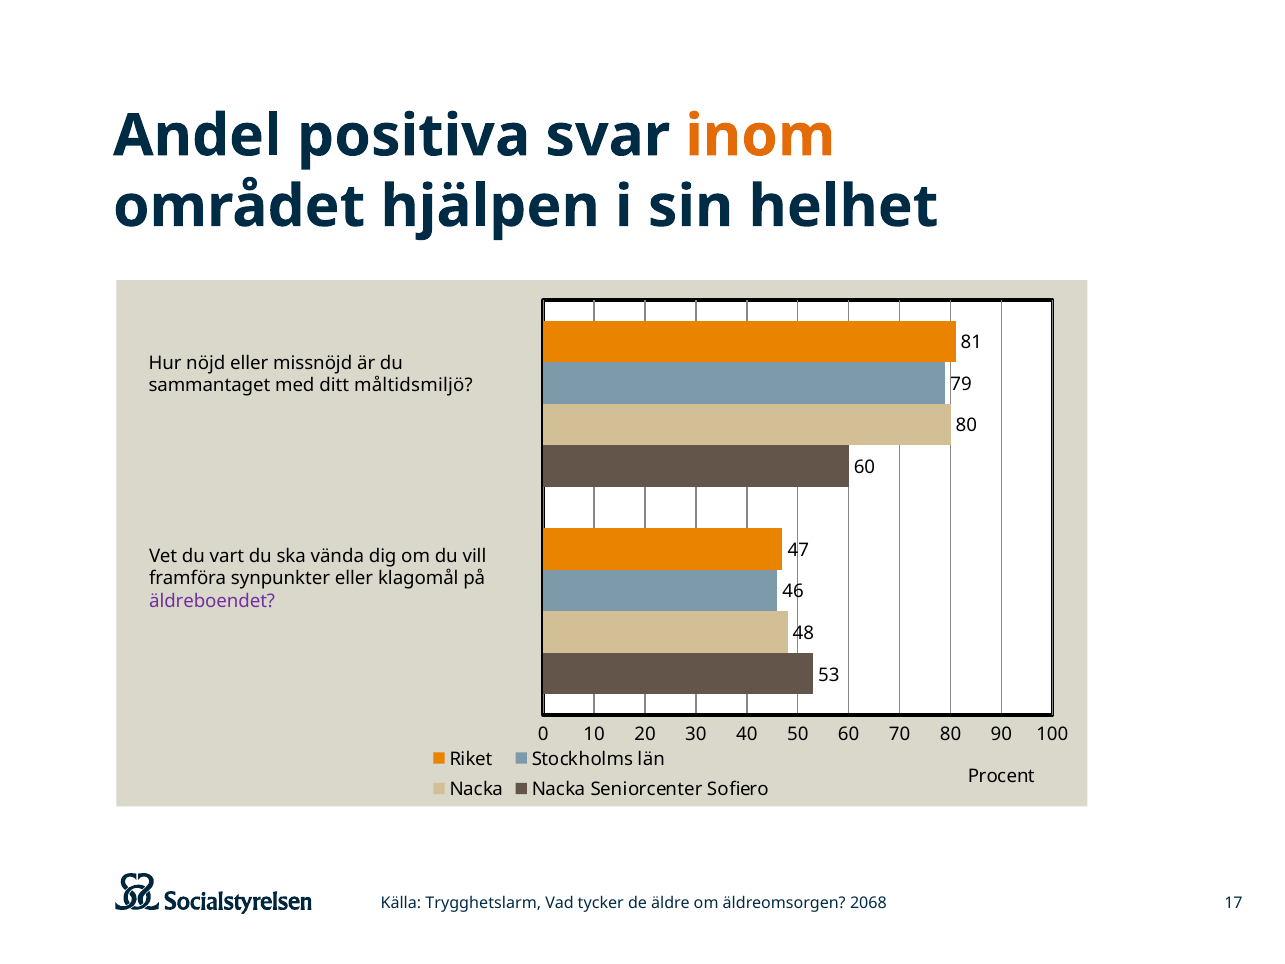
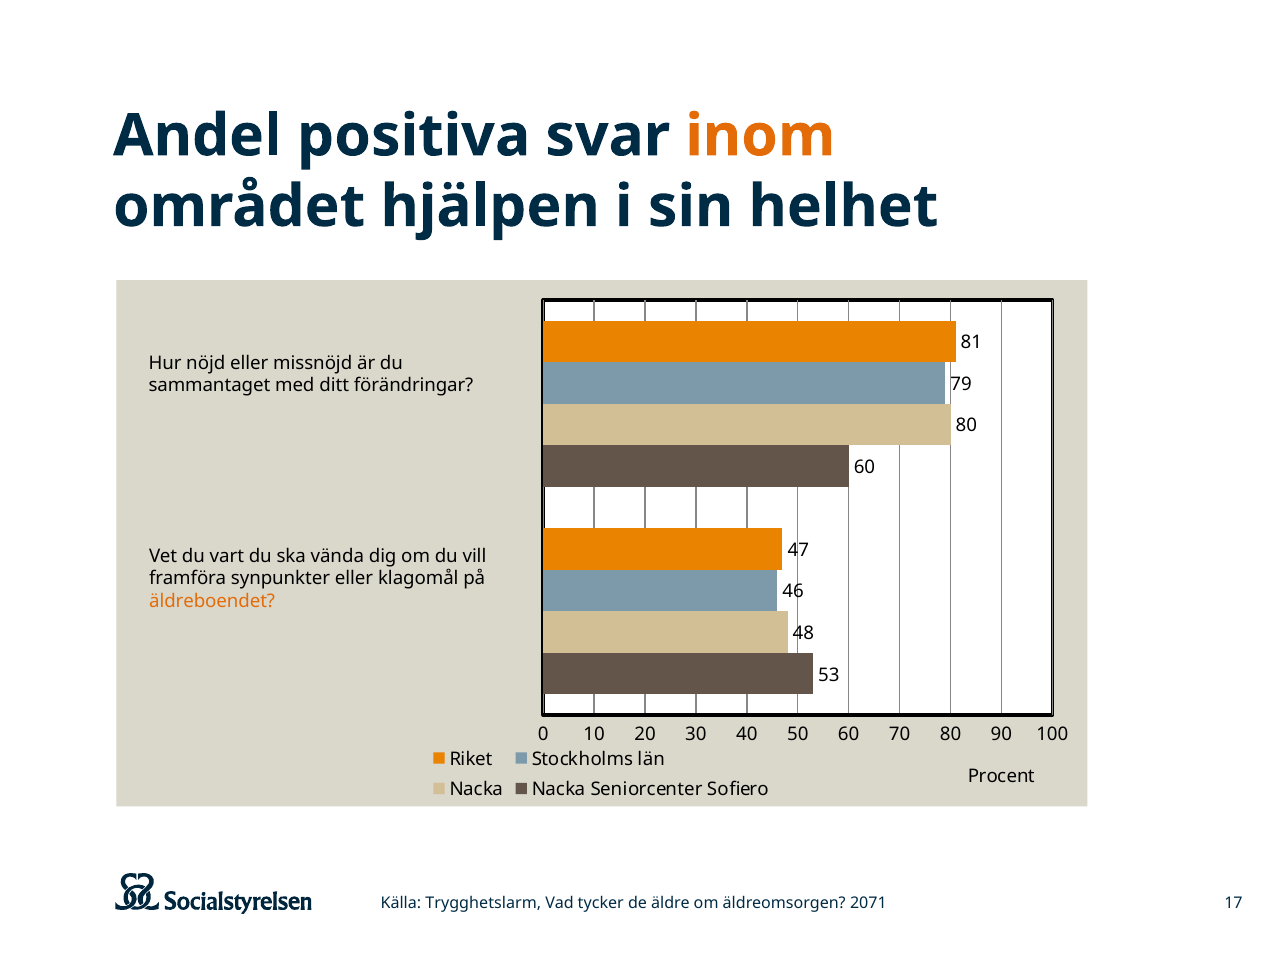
måltidsmiljö: måltidsmiljö -> förändringar (414, 385)
äldreboendet colour: purple -> orange (212, 601)
2068: 2068 -> 2071 (868, 903)
